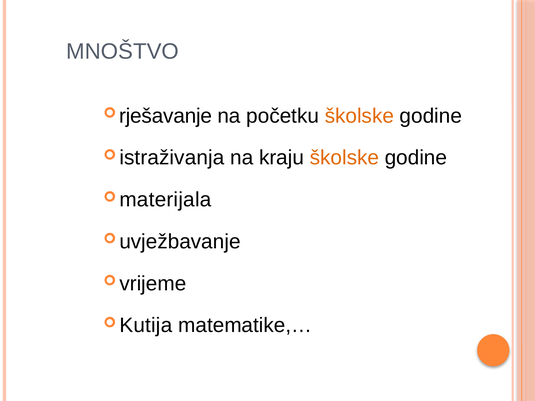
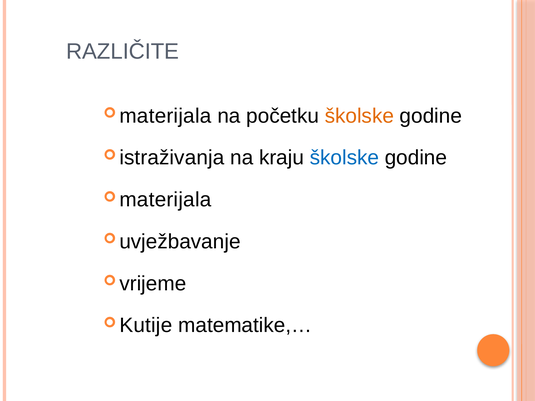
MNOŠTVO: MNOŠTVO -> RAZLIČITE (123, 52)
rješavanje: rješavanje -> materijala (165, 116)
školske colour: orange -> blue (344, 158)
Kutija: Kutija -> Kutije (146, 326)
